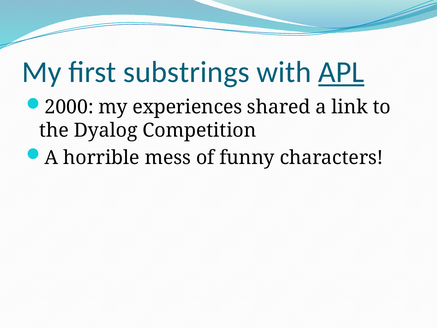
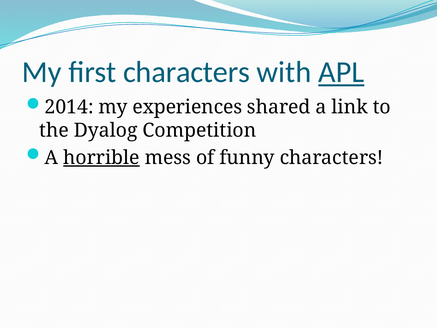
first substrings: substrings -> characters (187, 72)
2000: 2000 -> 2014 (69, 107)
horrible underline: none -> present (101, 157)
